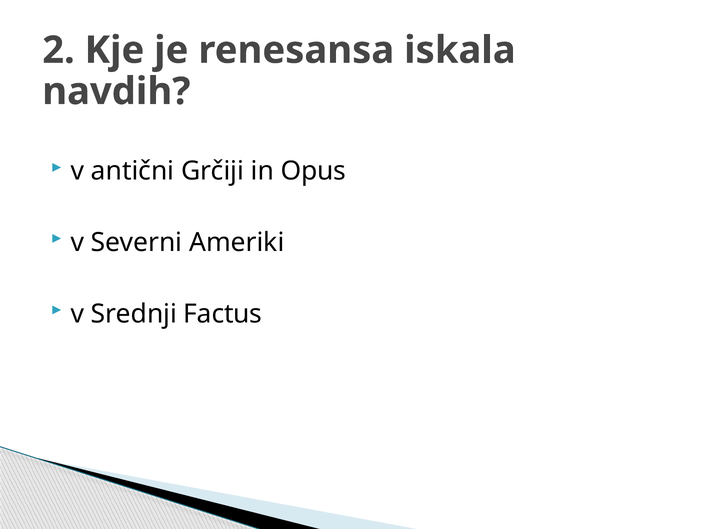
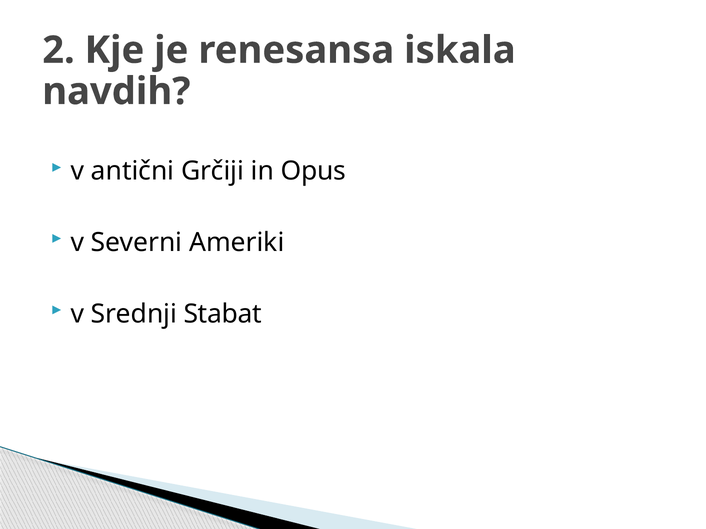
Factus: Factus -> Stabat (223, 314)
